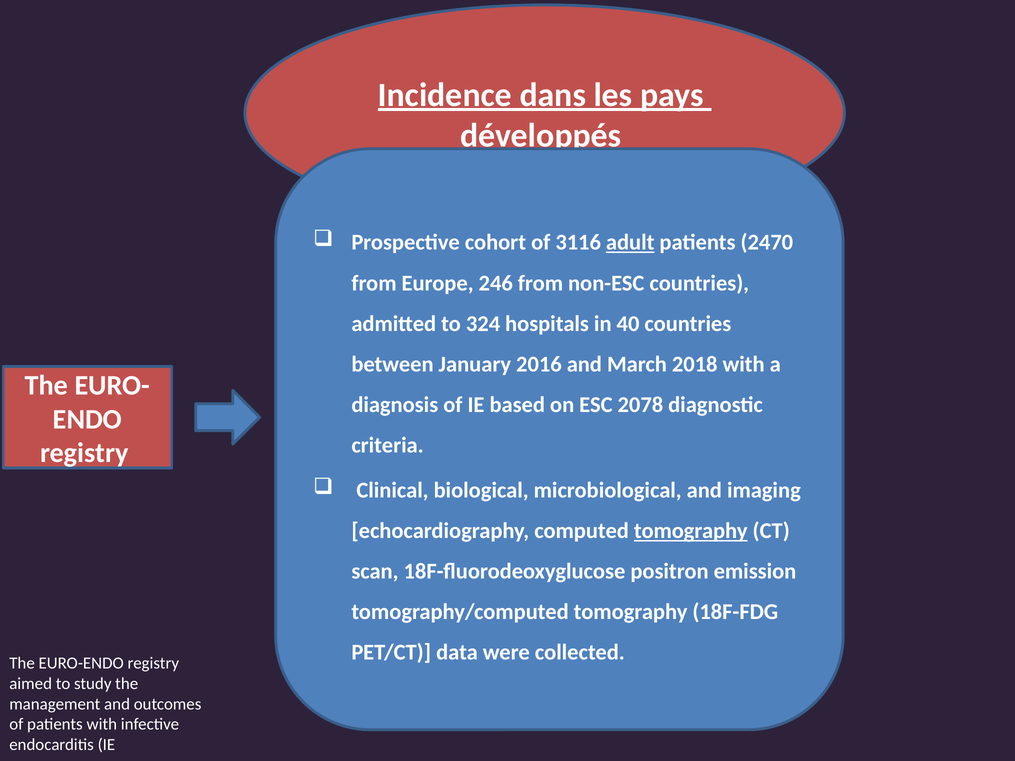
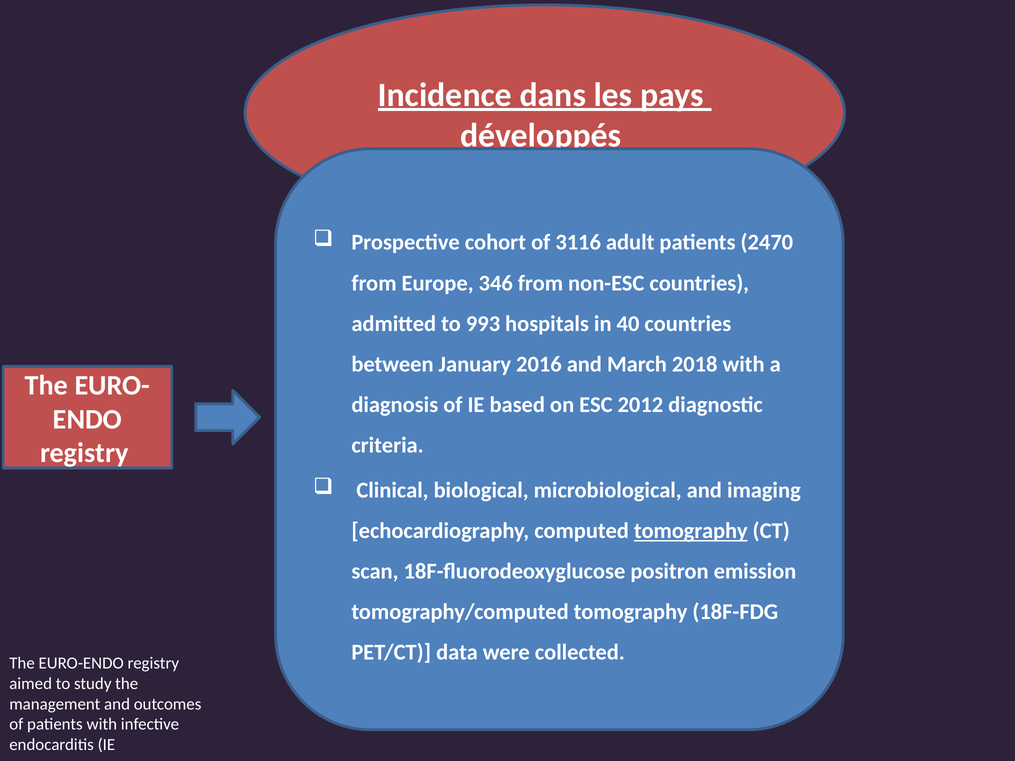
adult underline: present -> none (630, 243)
246: 246 -> 346 (496, 283)
324: 324 -> 993 (483, 324)
2078: 2078 -> 2012 (640, 405)
